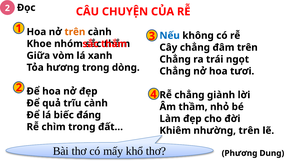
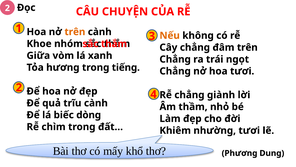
Nếu colour: blue -> orange (170, 35)
dòng: dòng -> tiếng (126, 67)
đáng: đáng -> dòng (89, 115)
trên: trên -> tươi (249, 130)
